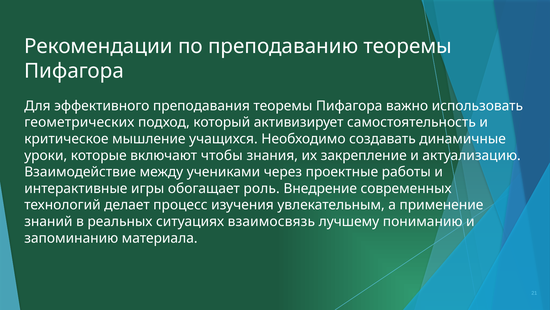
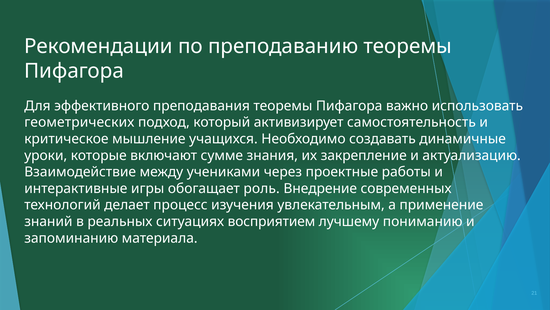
чтобы: чтобы -> сумме (222, 155)
взаимосвязь: взаимосвязь -> восприятием (271, 221)
